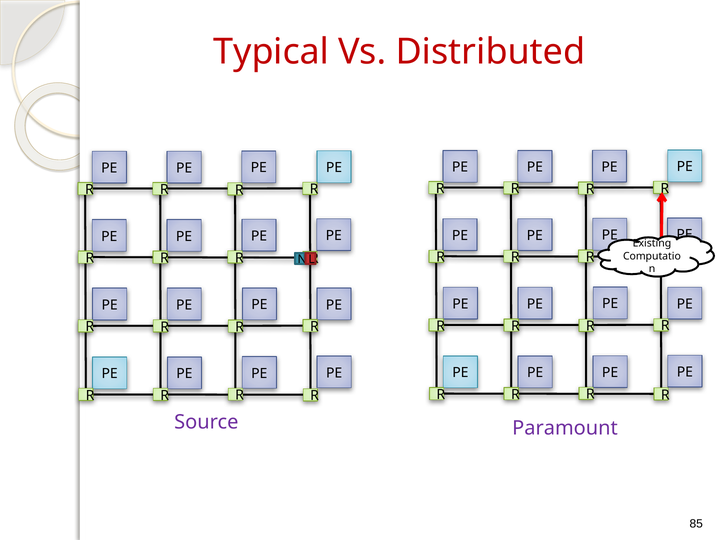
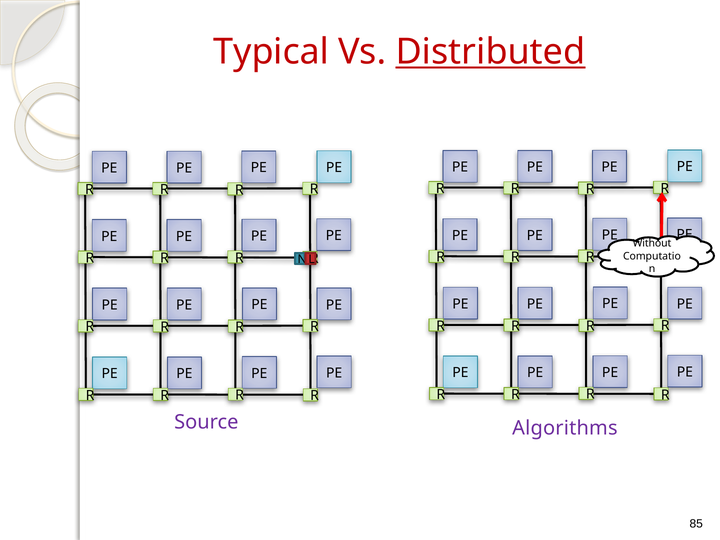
Distributed underline: none -> present (490, 52)
Existing: Existing -> Without (652, 243)
Paramount: Paramount -> Algorithms (565, 428)
